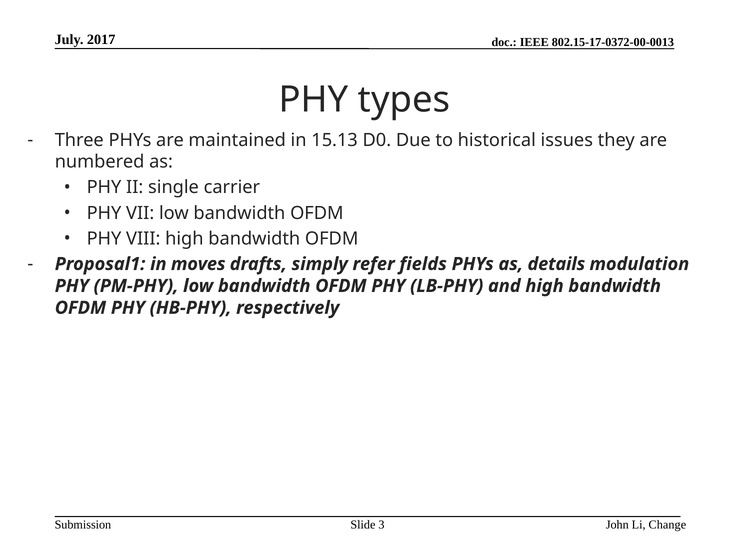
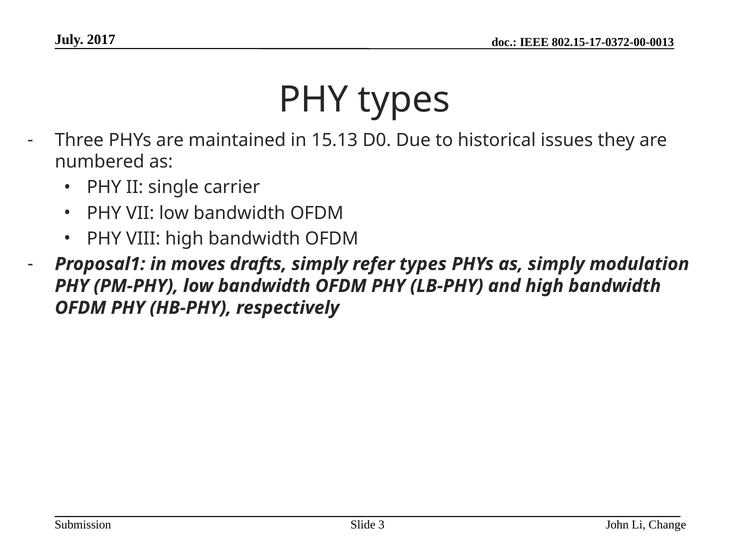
refer fields: fields -> types (423, 264)
as details: details -> simply (556, 264)
